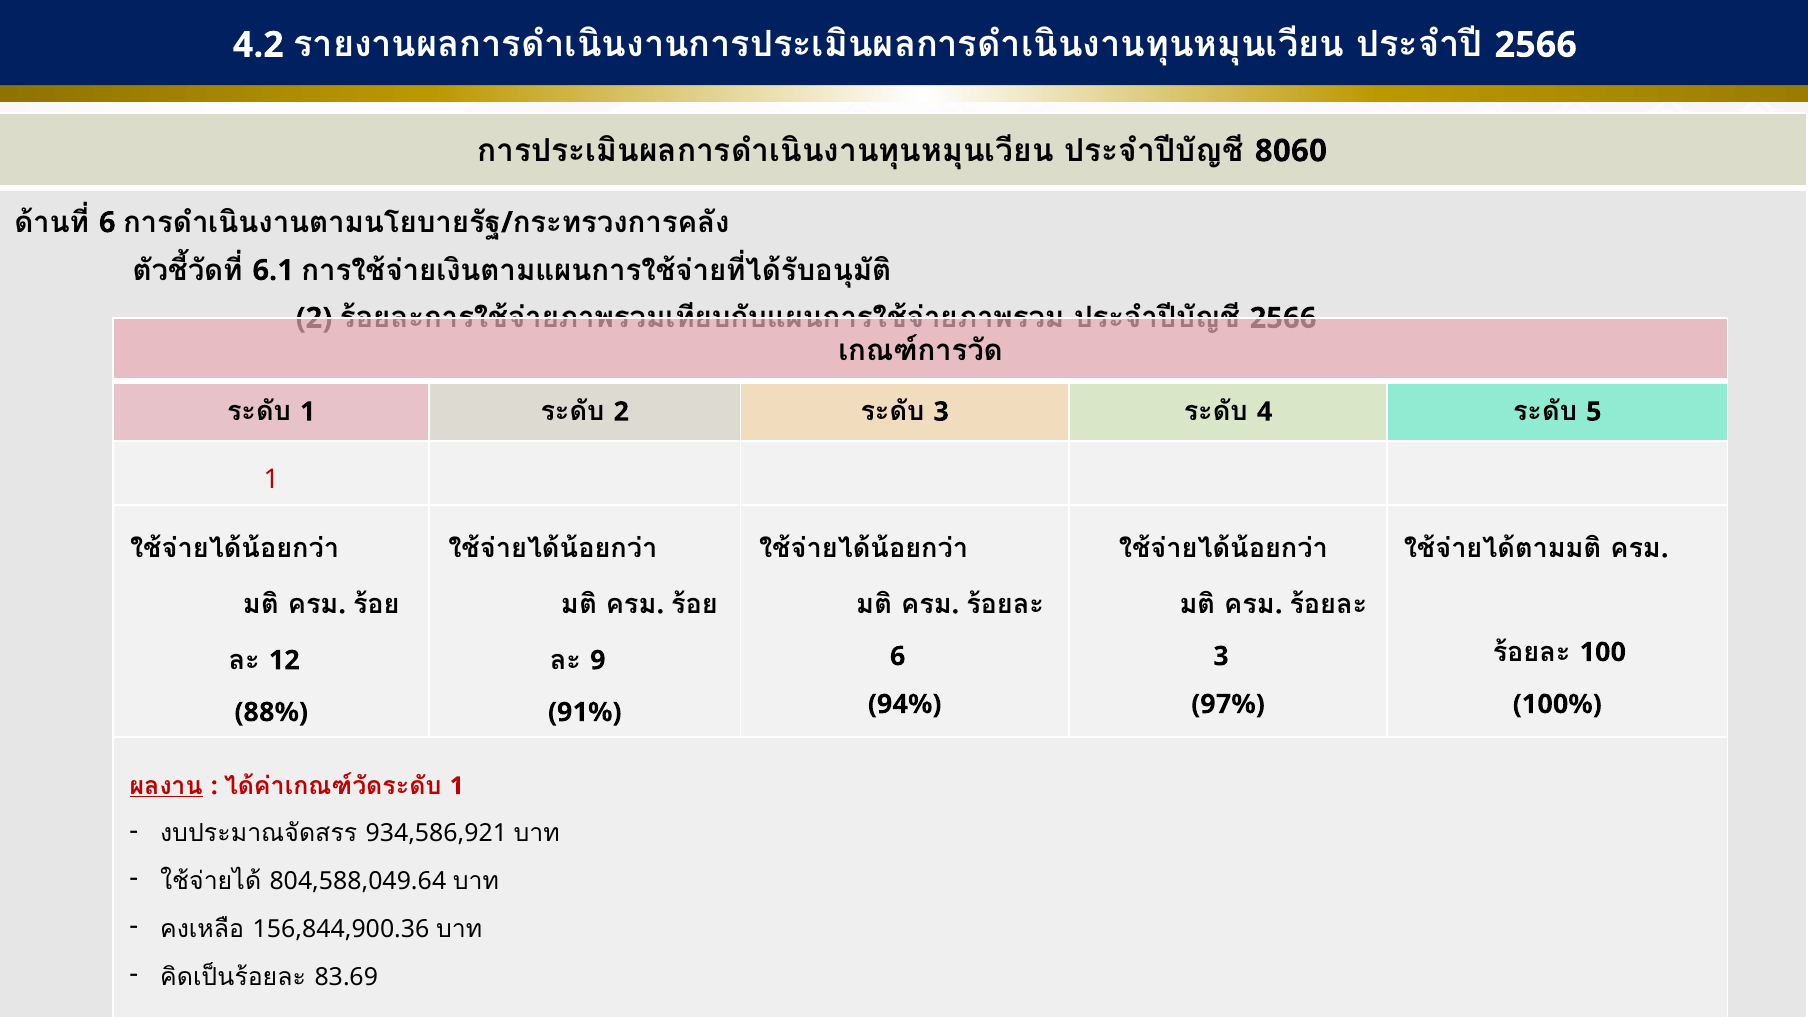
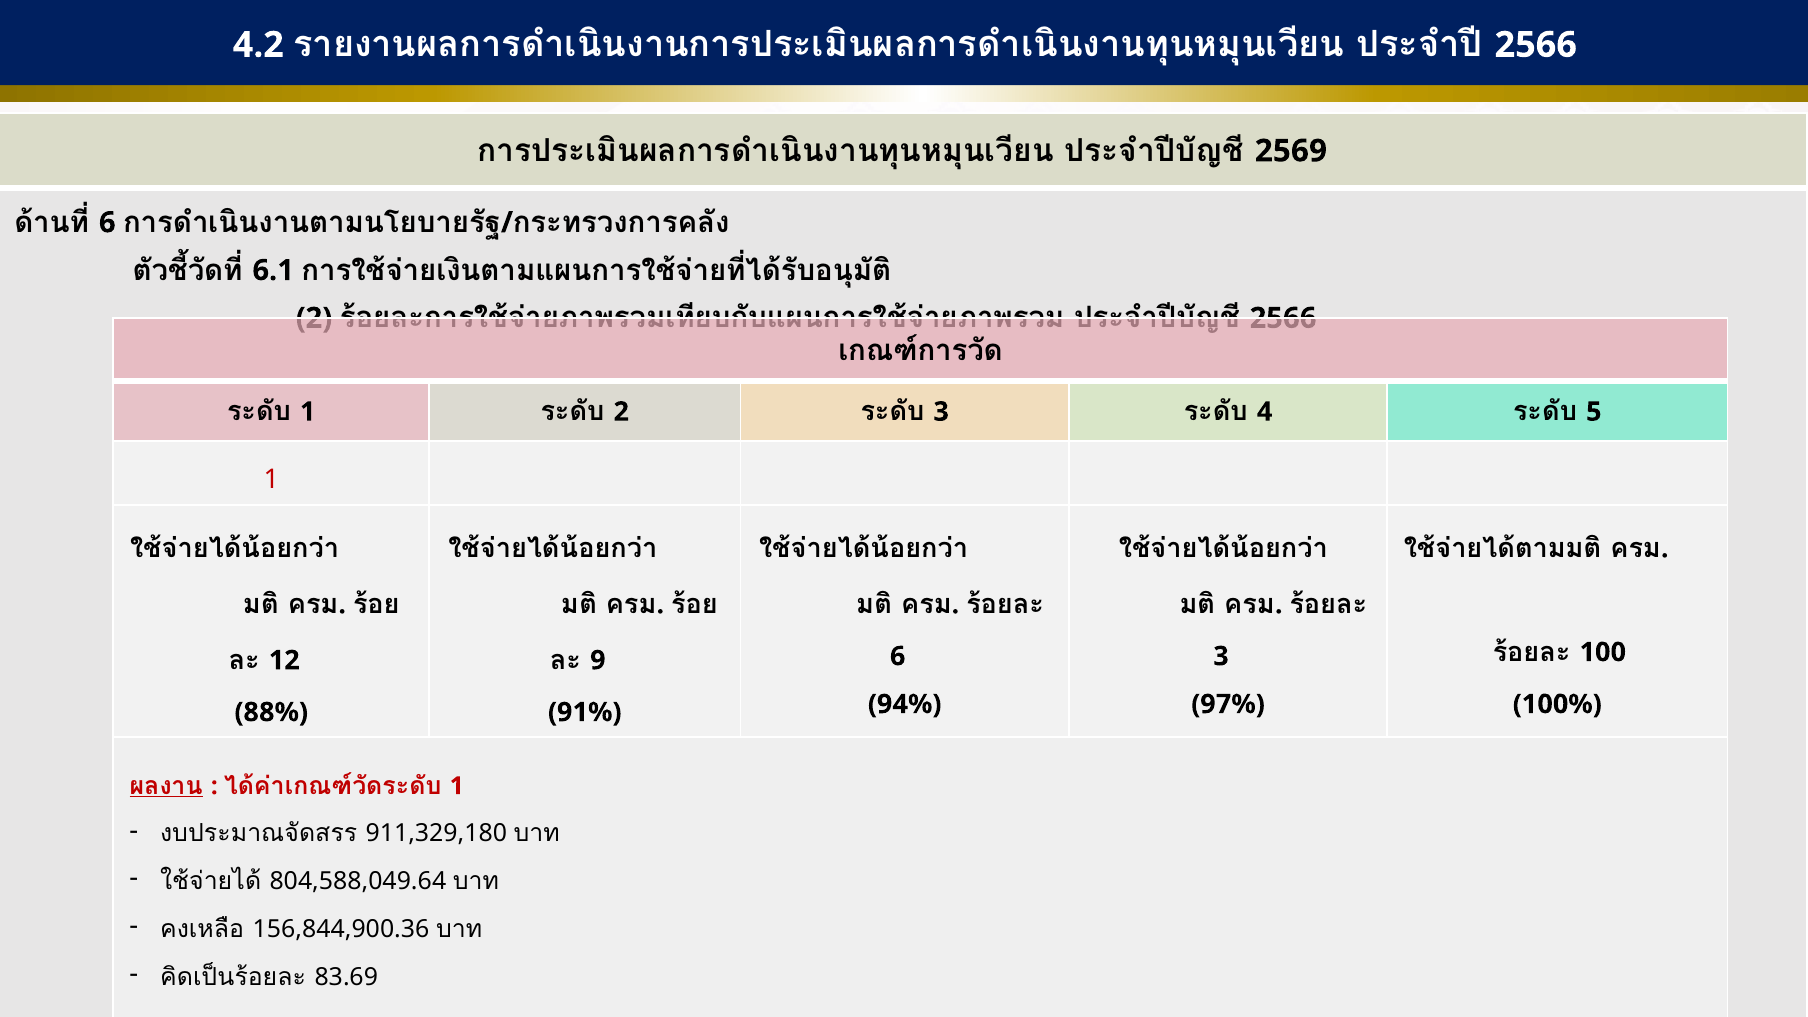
8060: 8060 -> 2569 (1291, 151)
934,586,921: 934,586,921 -> 911,329,180 (436, 834)
